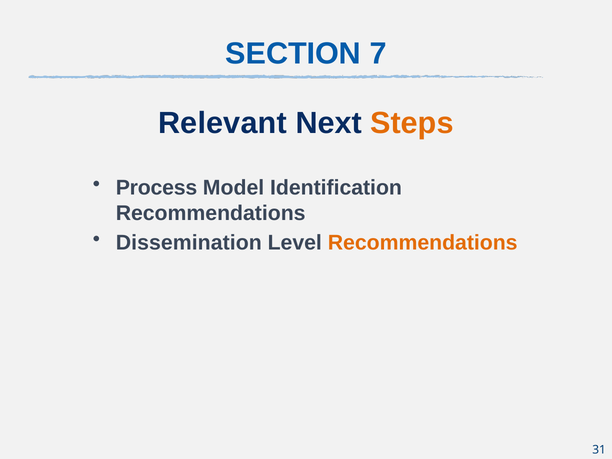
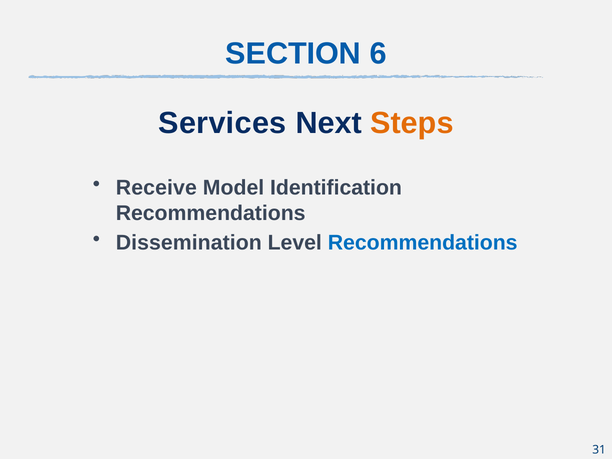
7: 7 -> 6 (378, 53)
Relevant: Relevant -> Services (222, 123)
Process: Process -> Receive (156, 188)
Recommendations colour: orange -> blue (423, 243)
